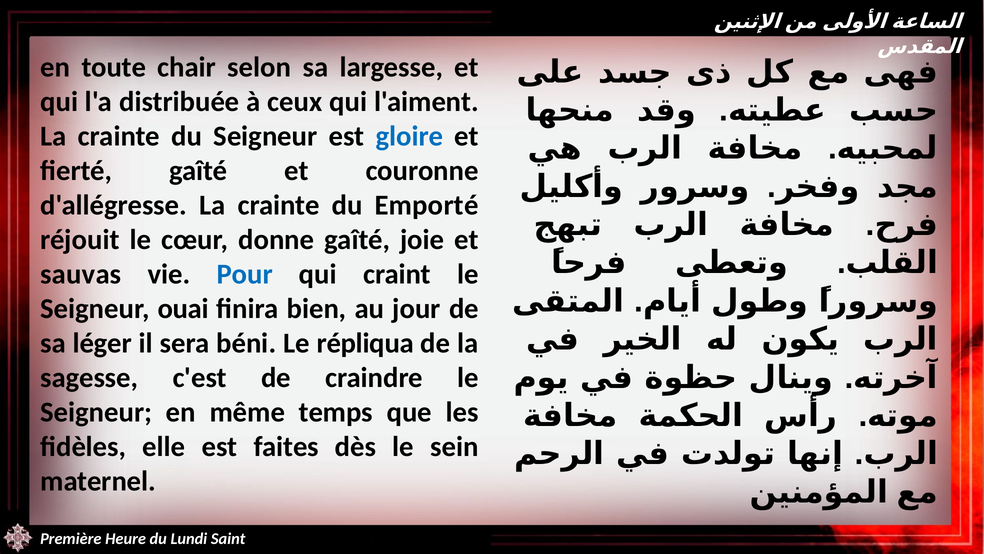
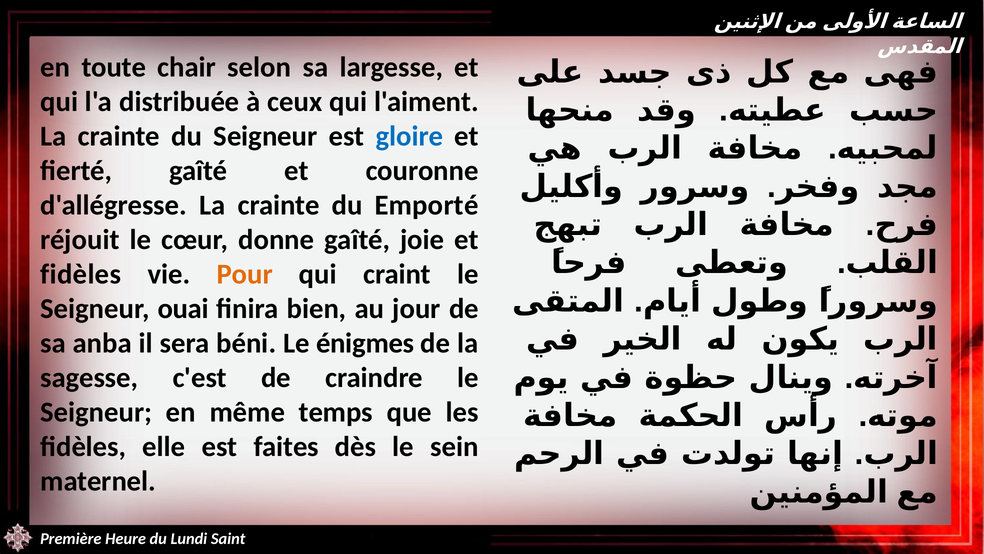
sauvas: sauvas -> fidèles (81, 274)
Pour colour: blue -> orange (245, 274)
léger: léger -> anba (102, 343)
répliqua: répliqua -> énigmes (365, 343)
